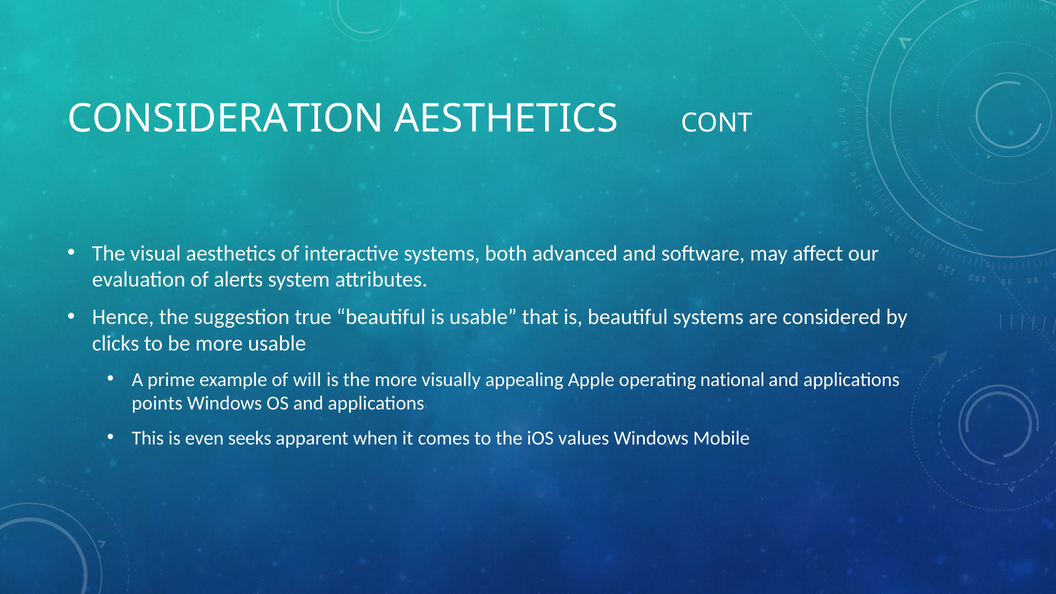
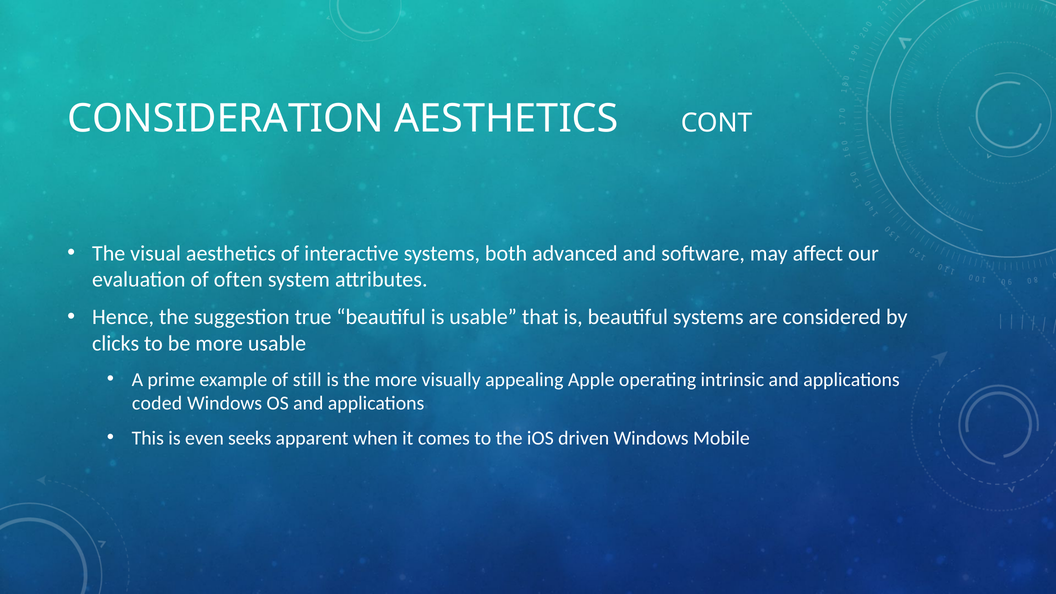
alerts: alerts -> often (238, 280)
will: will -> still (307, 379)
national: national -> intrinsic (732, 379)
points: points -> coded (157, 403)
values: values -> driven (584, 438)
